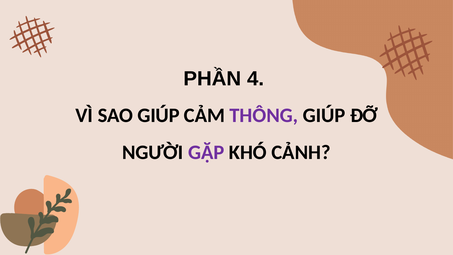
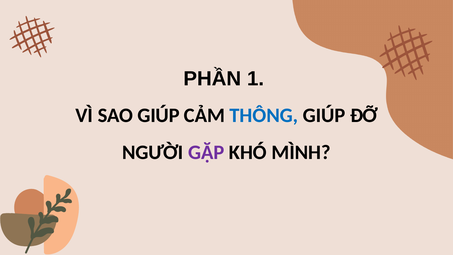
4: 4 -> 1 (256, 79)
THÔNG colour: purple -> blue (264, 115)
CẢNH: CẢNH -> MÌNH (301, 152)
